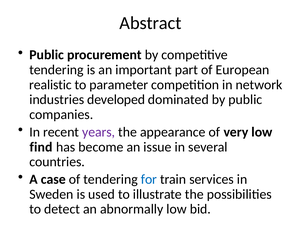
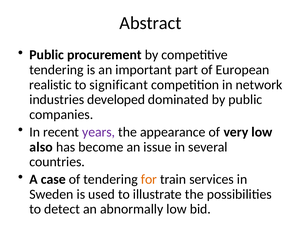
parameter: parameter -> significant (119, 85)
find: find -> also (41, 147)
for colour: blue -> orange (149, 179)
